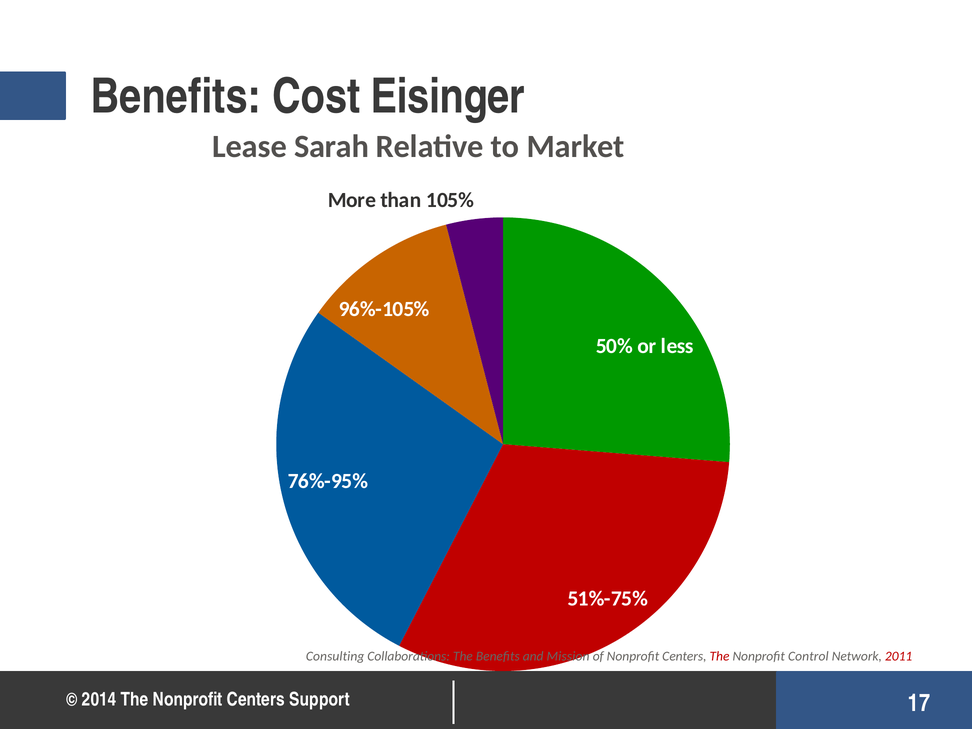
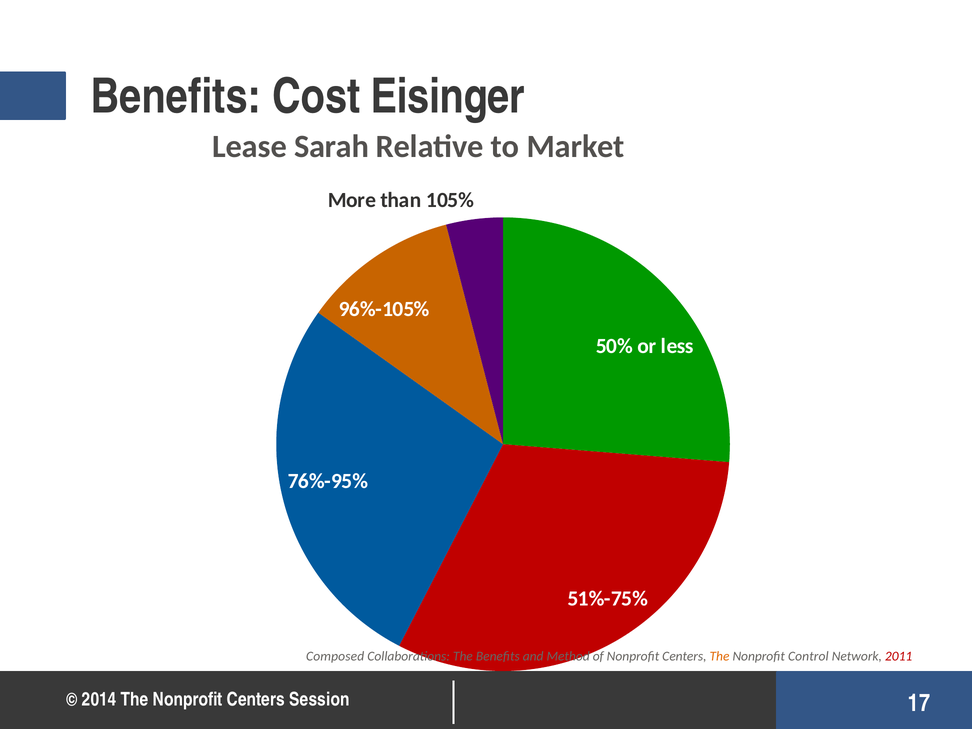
Consulting: Consulting -> Composed (335, 656)
Mission: Mission -> Method (568, 656)
The colour: red -> orange (719, 656)
Support: Support -> Session (320, 699)
